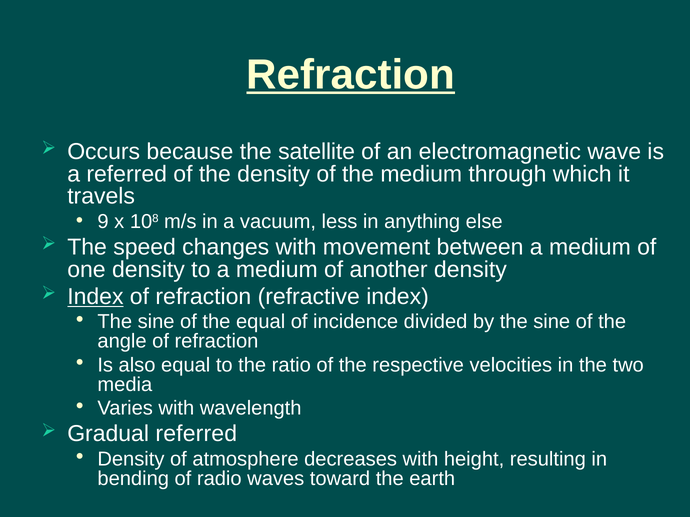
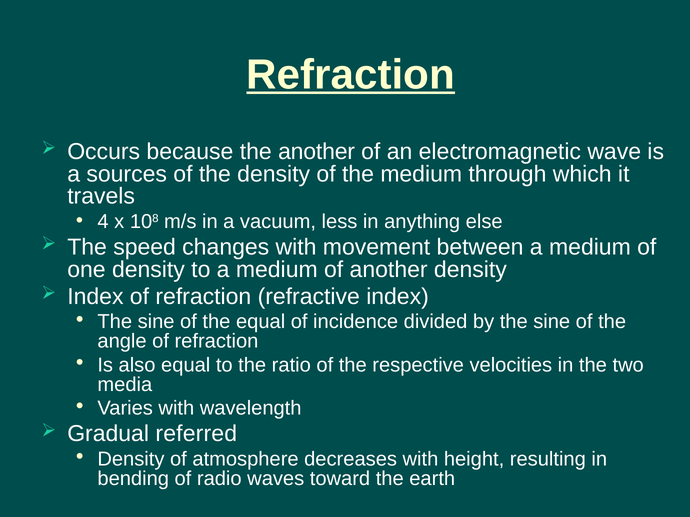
the satellite: satellite -> another (317, 152)
a referred: referred -> sources (127, 174)
9: 9 -> 4 (103, 222)
Index underline: present -> none (95, 297)
